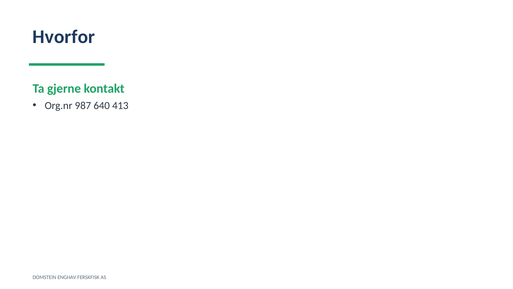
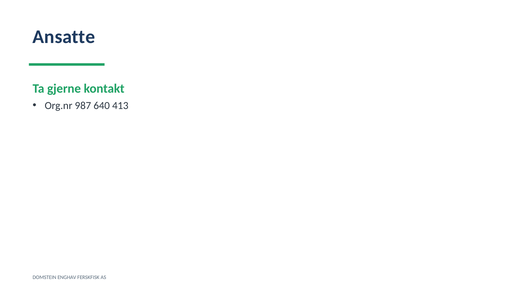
Hvorfor: Hvorfor -> Ansatte (64, 37)
